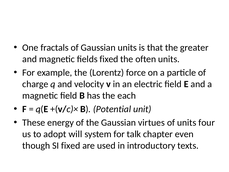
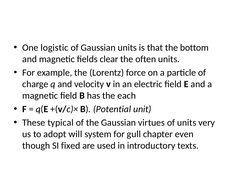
fractals: fractals -> logistic (54, 48)
greater: greater -> bottom (194, 48)
fields fixed: fixed -> clear (109, 59)
energy: energy -> typical (61, 122)
four: four -> very (207, 122)
talk: talk -> gull (134, 134)
